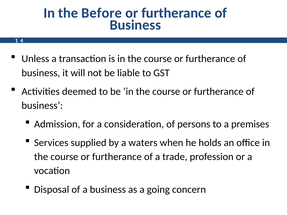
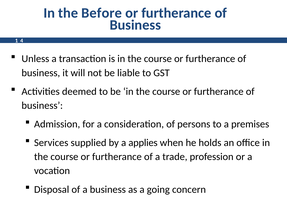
waters: waters -> applies (143, 143)
